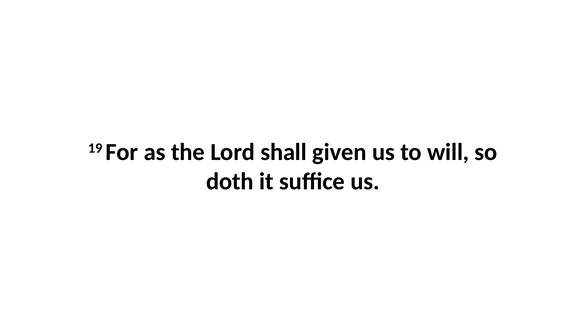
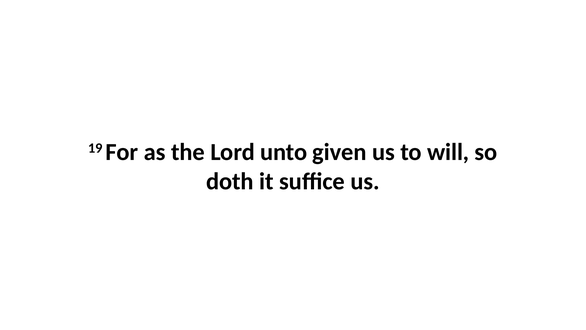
shall: shall -> unto (284, 152)
